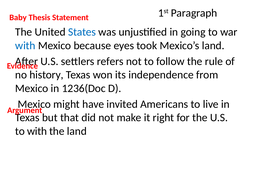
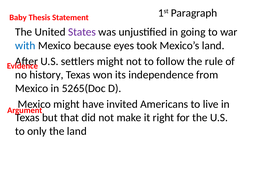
States colour: blue -> purple (82, 32)
settlers refers: refers -> might (110, 61)
1236(Doc: 1236(Doc -> 5265(Doc (84, 88)
to with: with -> only (37, 131)
